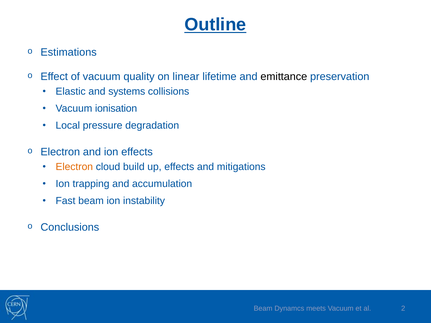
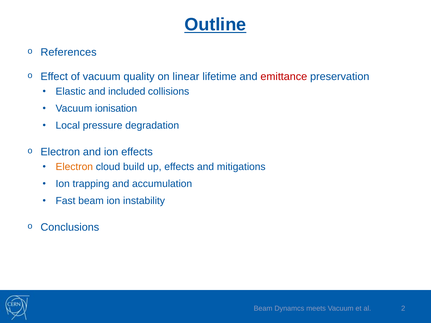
Estimations: Estimations -> References (69, 52)
emittance colour: black -> red (284, 77)
systems: systems -> included (127, 92)
